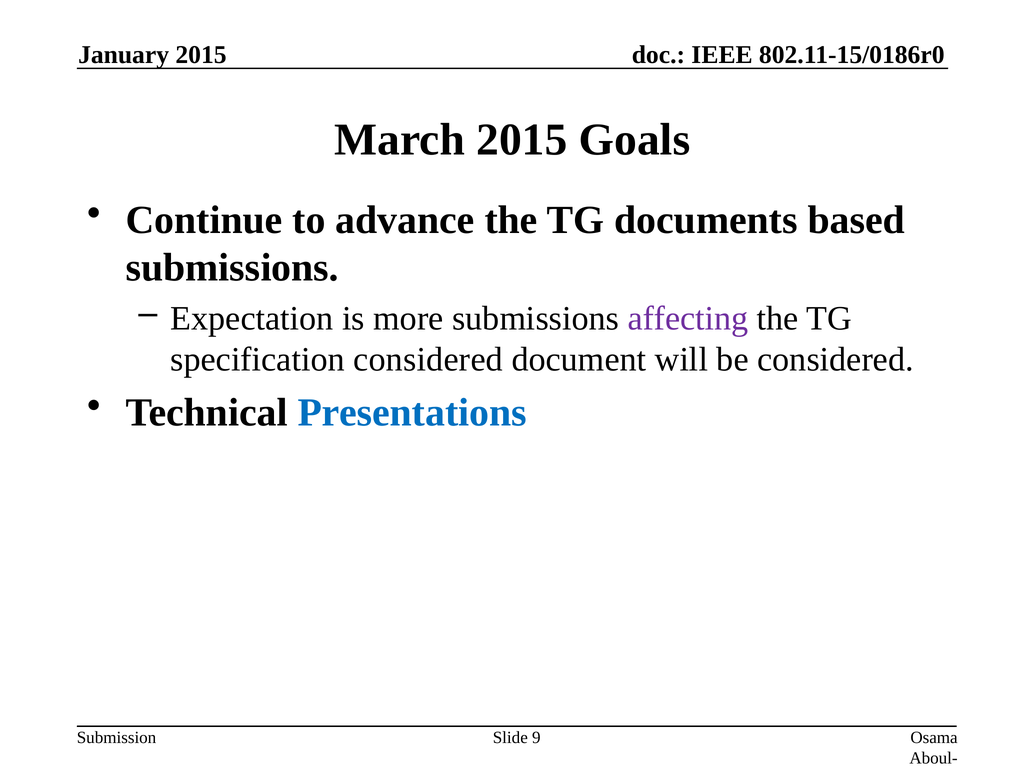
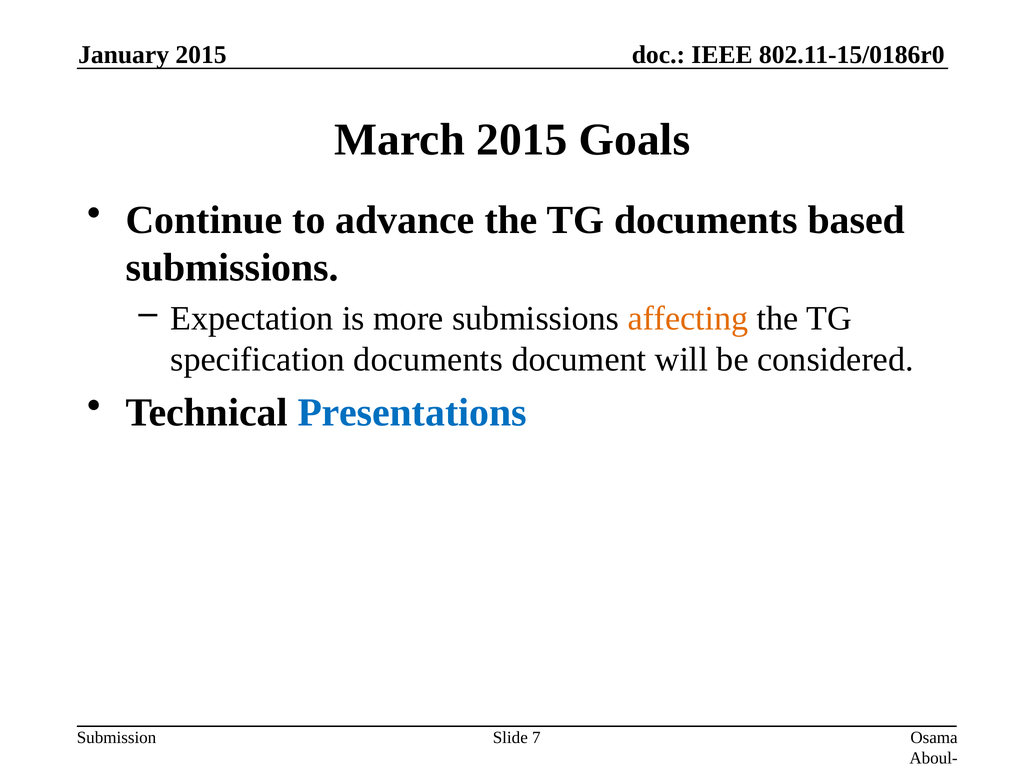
affecting colour: purple -> orange (688, 319)
specification considered: considered -> documents (428, 360)
9: 9 -> 7 (536, 737)
